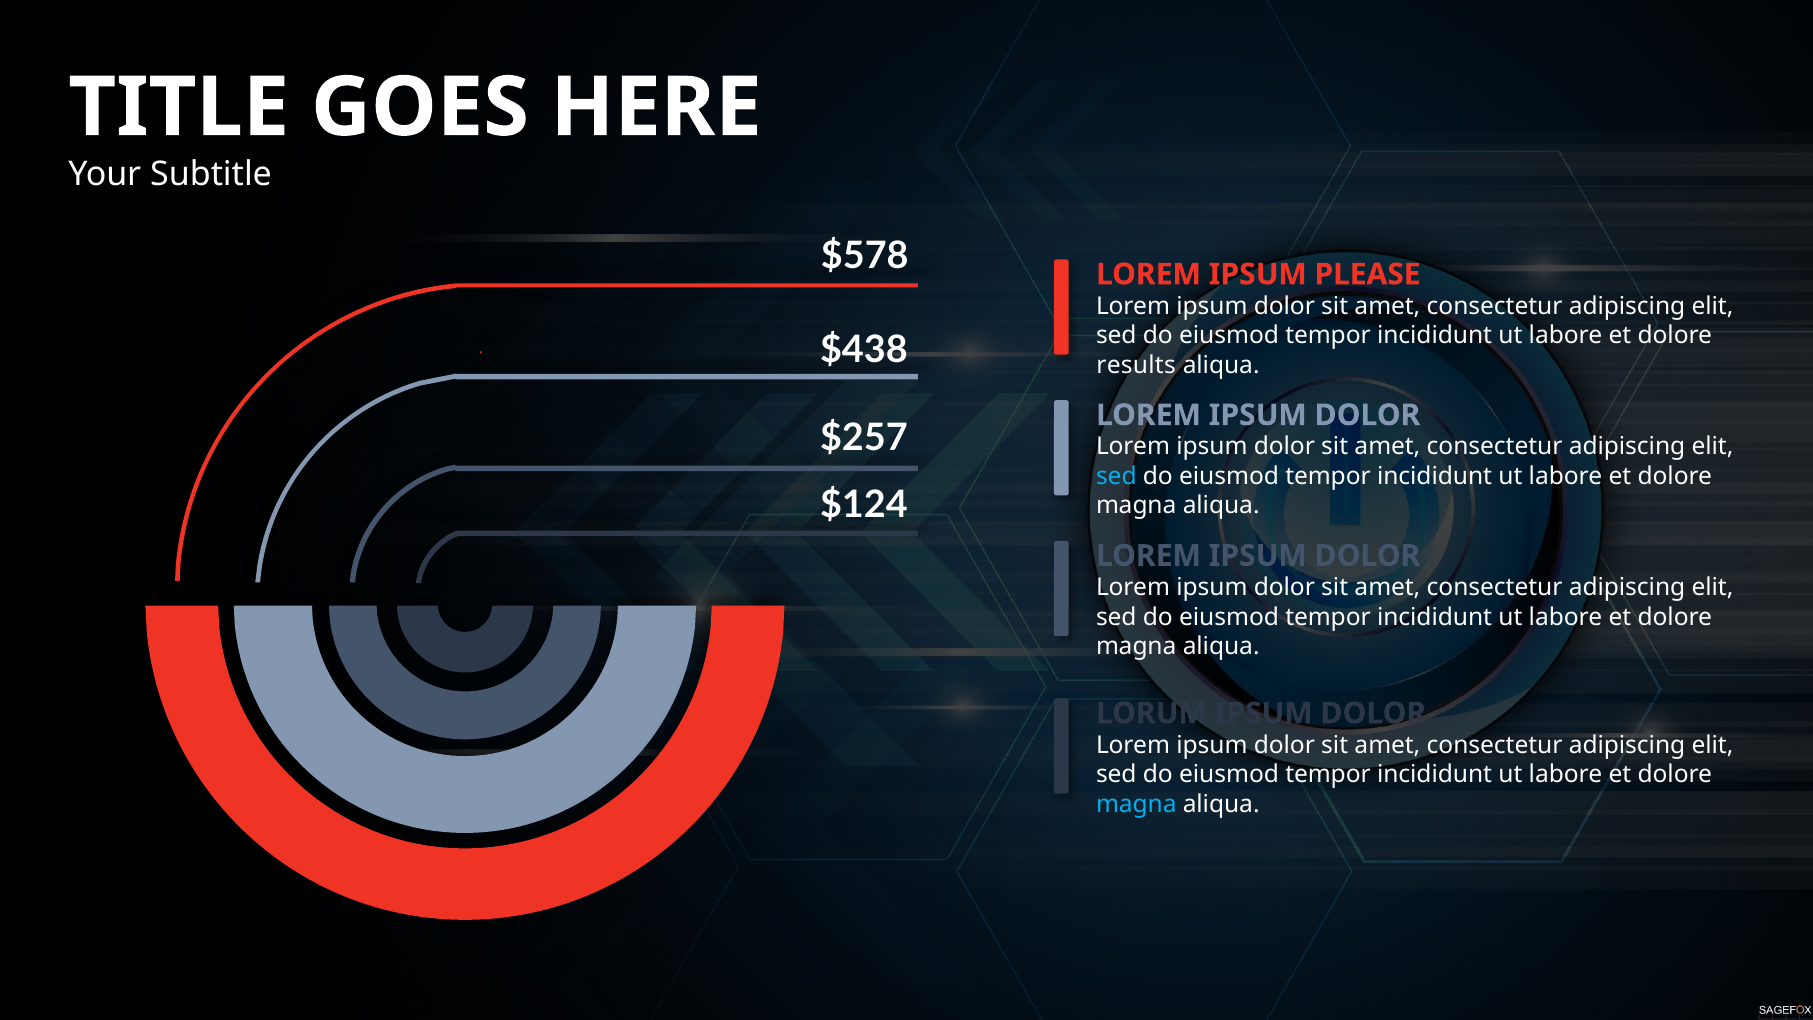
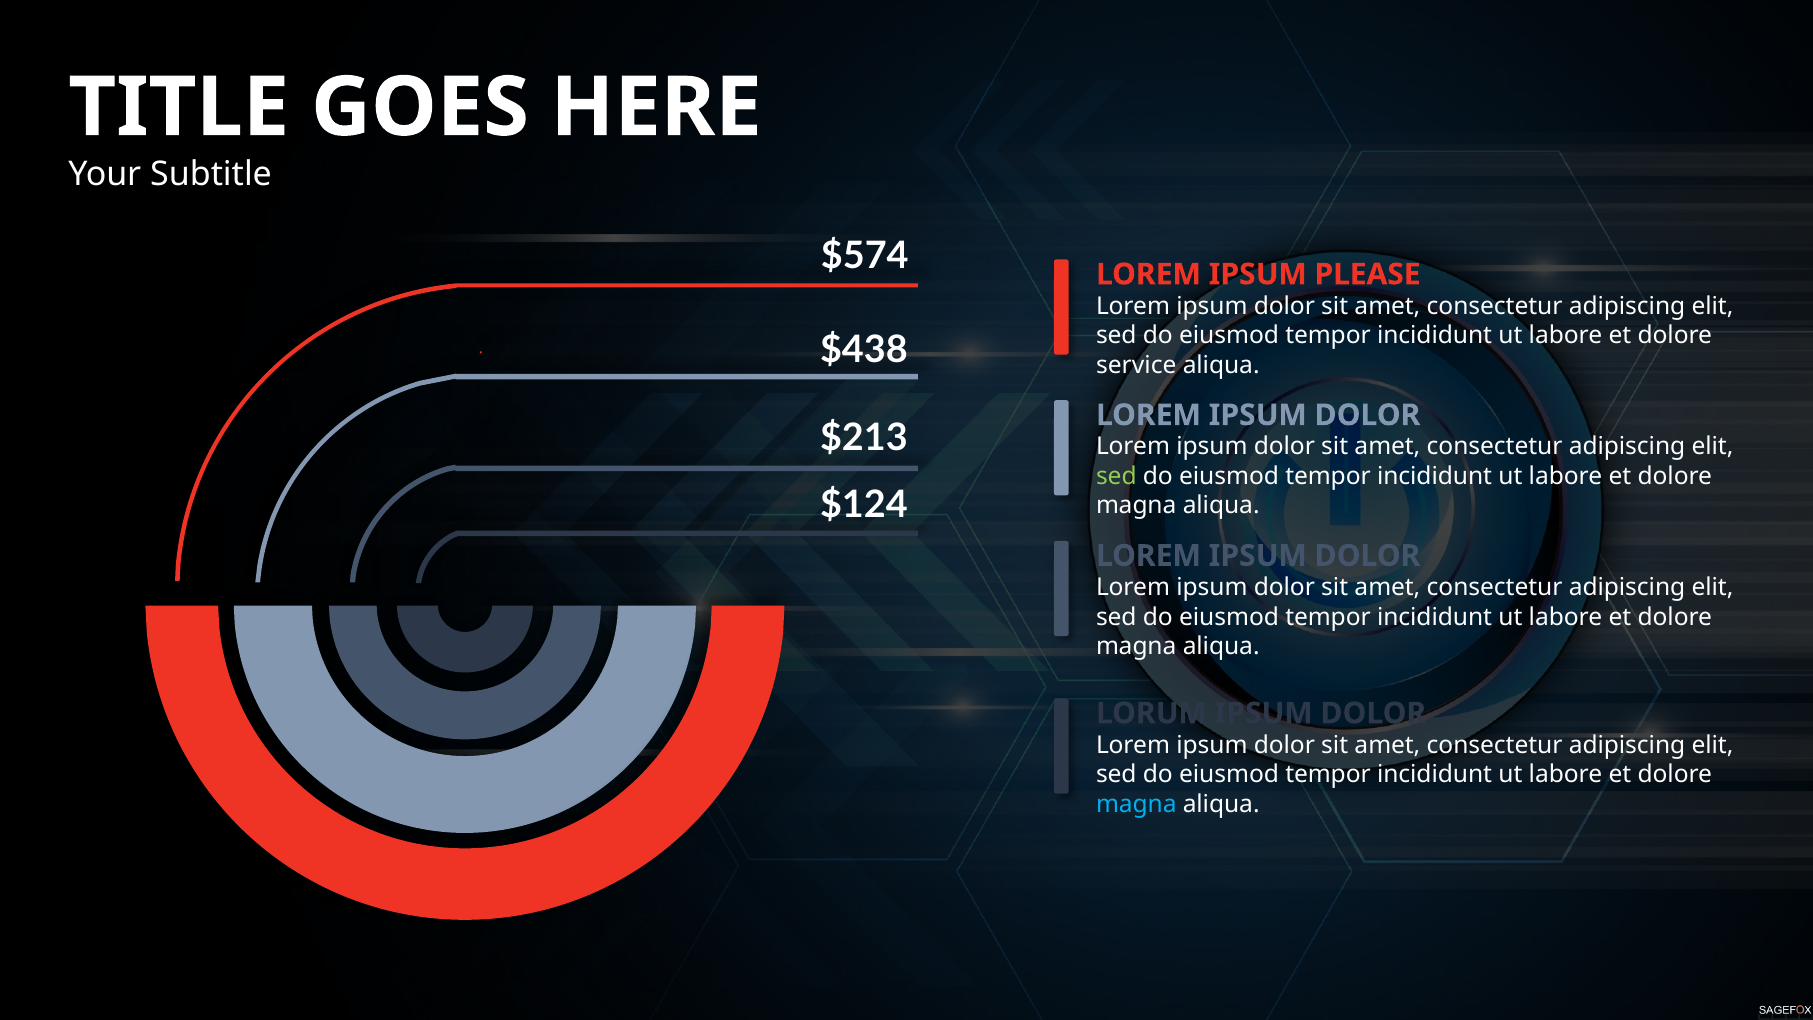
$578: $578 -> $574 (865, 256)
results: results -> service (1136, 365)
$257: $257 -> $213 (864, 438)
sed colour: light blue -> light green (1116, 476)
